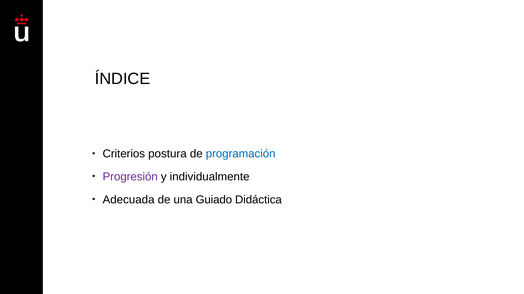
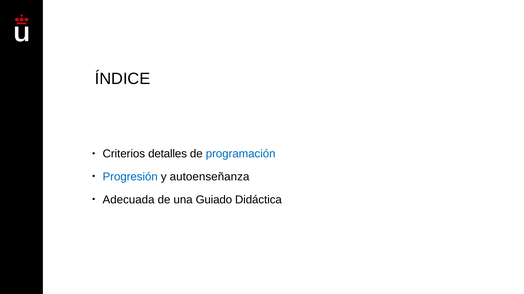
postura: postura -> detalles (168, 154)
Progresión colour: purple -> blue (130, 177)
individualmente: individualmente -> autoenseñanza (210, 177)
